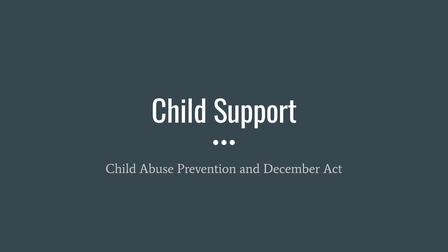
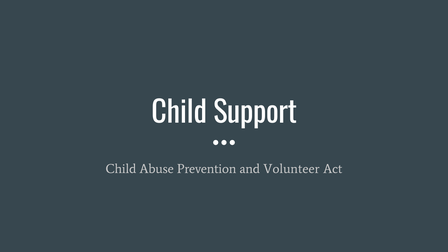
December: December -> Volunteer (291, 169)
